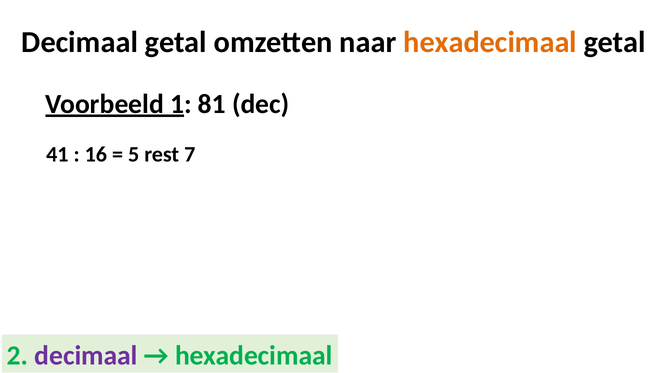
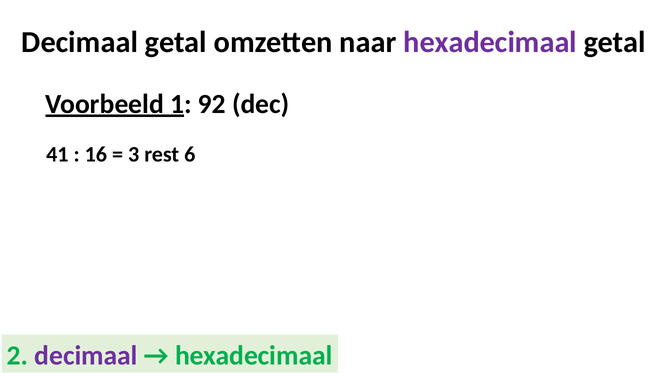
hexadecimaal colour: orange -> purple (490, 42)
81: 81 -> 92 (212, 104)
5: 5 -> 3 (134, 154)
7: 7 -> 6 (190, 154)
